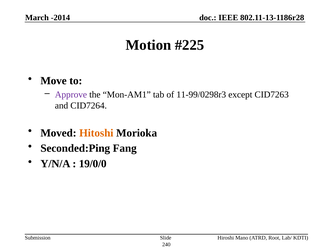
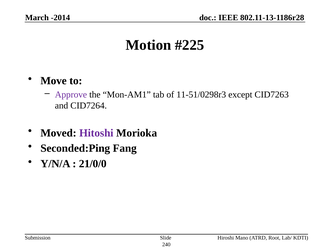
11-99/0298r3: 11-99/0298r3 -> 11-51/0298r3 (201, 94)
Hitoshi colour: orange -> purple (96, 133)
19/0/0: 19/0/0 -> 21/0/0 (93, 163)
